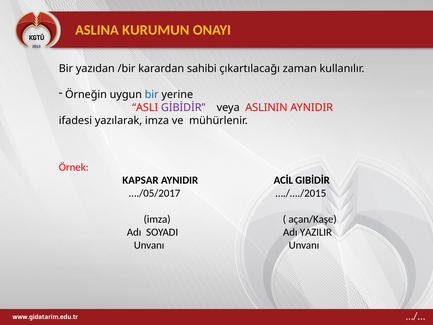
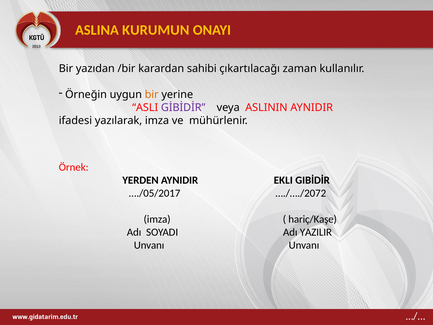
bir colour: blue -> orange (152, 95)
KAPSAR: KAPSAR -> YERDEN (140, 180)
ACİL: ACİL -> EKLI (283, 180)
…./…./2015: …./…./2015 -> …./…./2072 (301, 193)
açan/Kaşe: açan/Kaşe -> hariç/Kaşe (313, 219)
